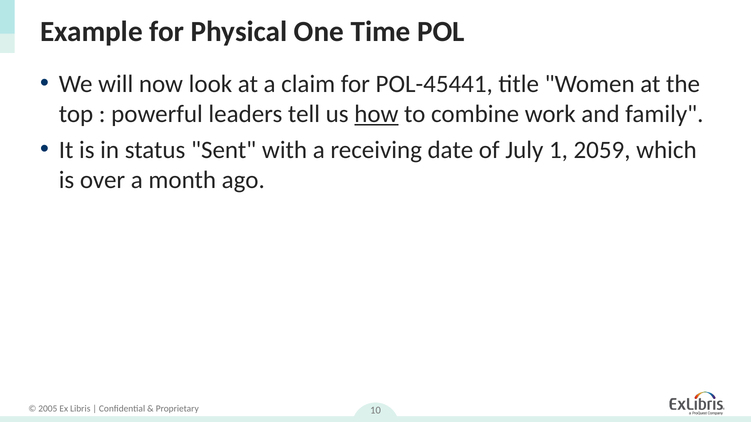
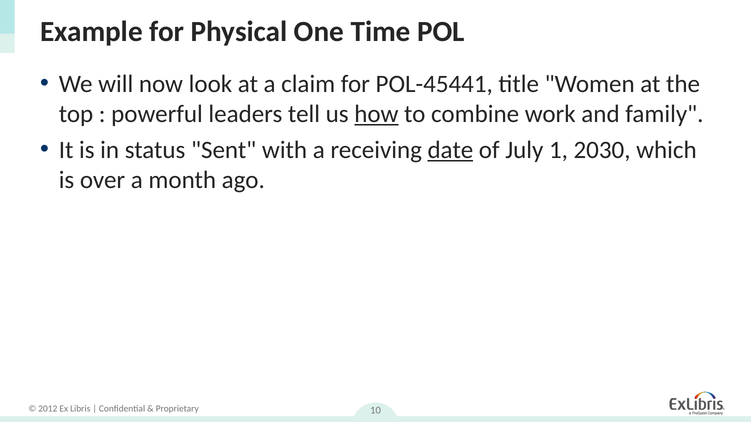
date underline: none -> present (450, 150)
2059: 2059 -> 2030 (602, 150)
2005: 2005 -> 2012 (48, 409)
